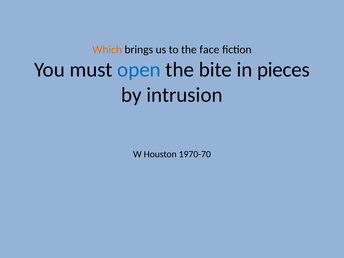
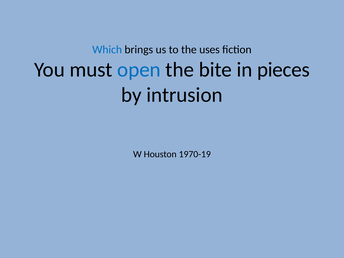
Which colour: orange -> blue (107, 50)
face: face -> uses (210, 50)
1970-70: 1970-70 -> 1970-19 (195, 154)
